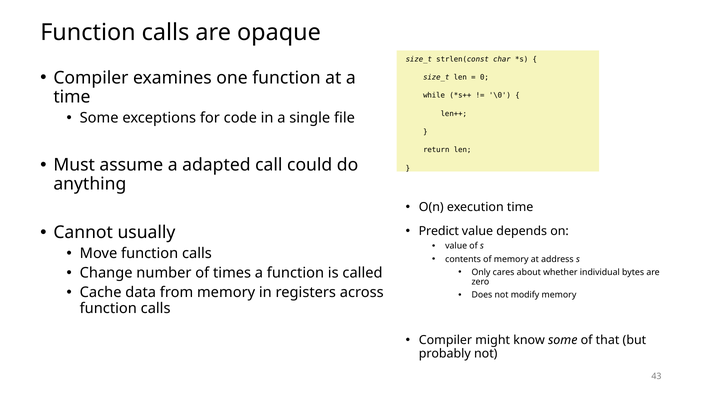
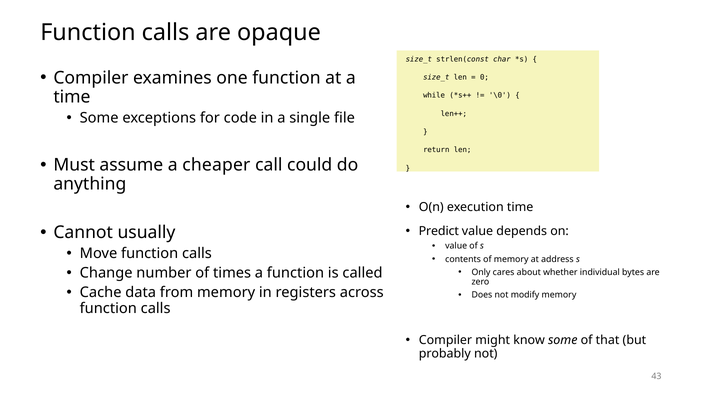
adapted: adapted -> cheaper (216, 165)
